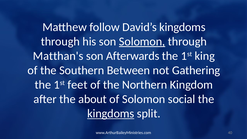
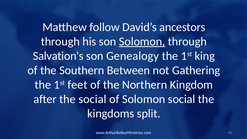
David’s kingdoms: kingdoms -> ancestors (182, 27)
Matthan's: Matthan's -> Salvation's (58, 56)
Afterwards: Afterwards -> Genealogy (133, 56)
the about: about -> social (92, 99)
kingdoms underline: present -> none (111, 114)
